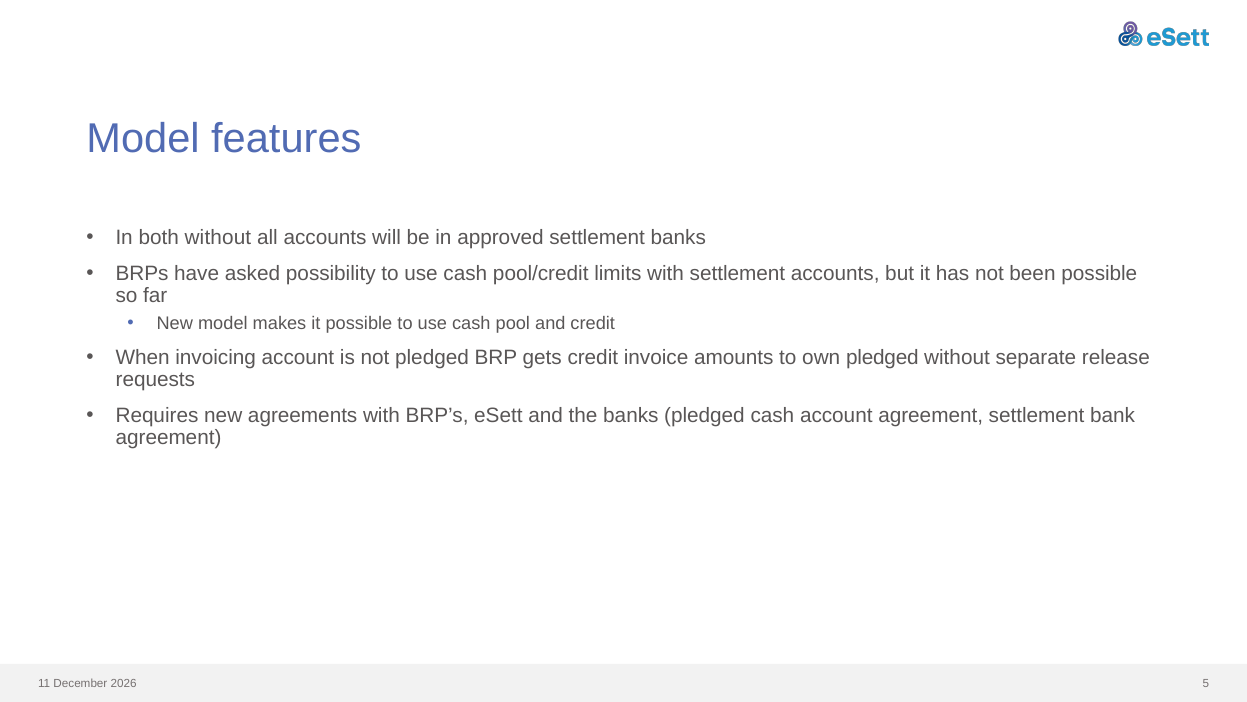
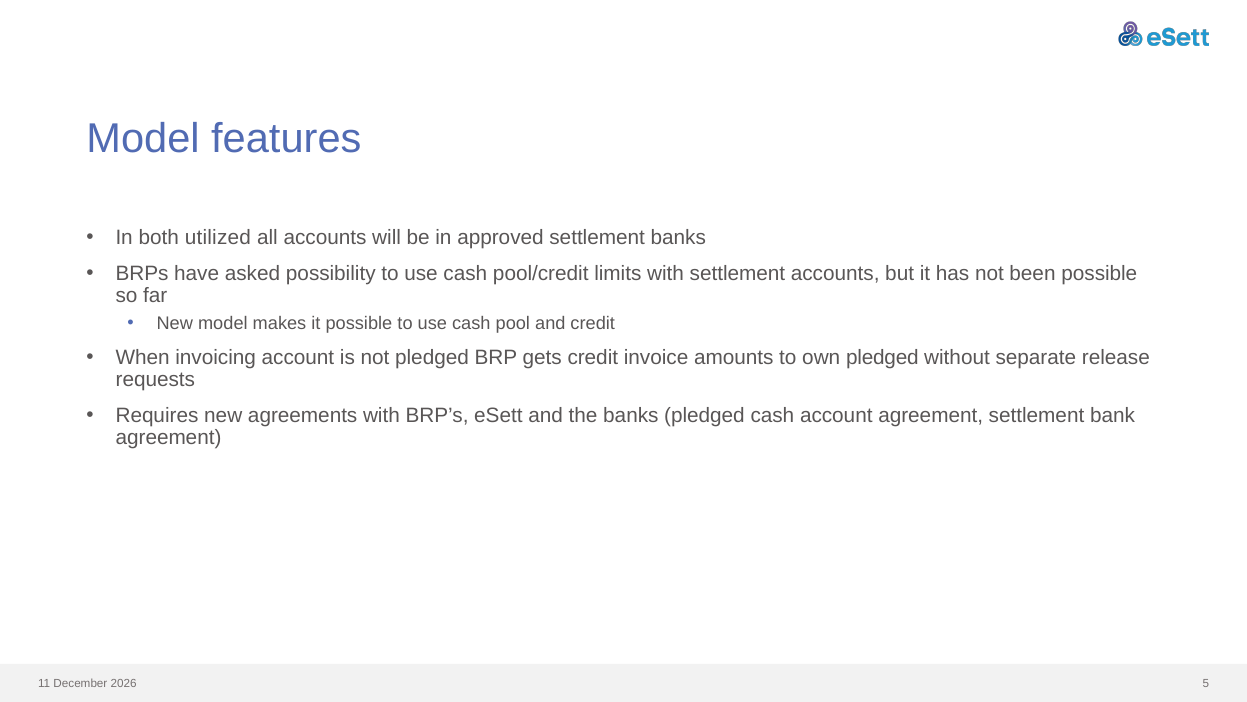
both without: without -> utilized (218, 238)
